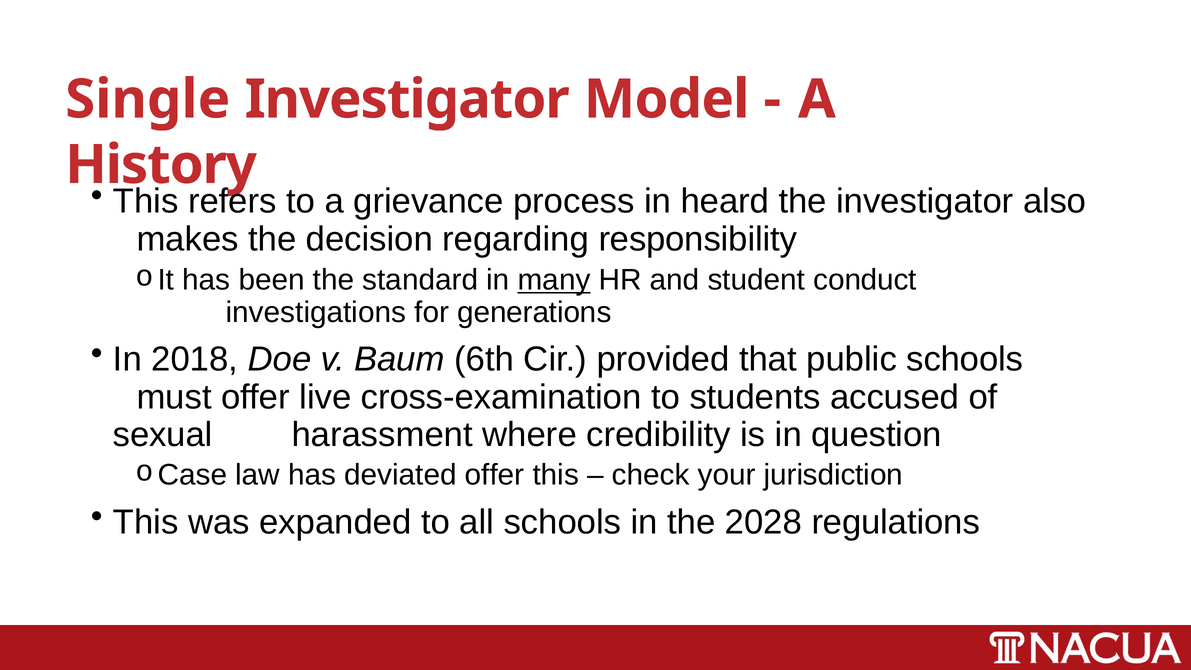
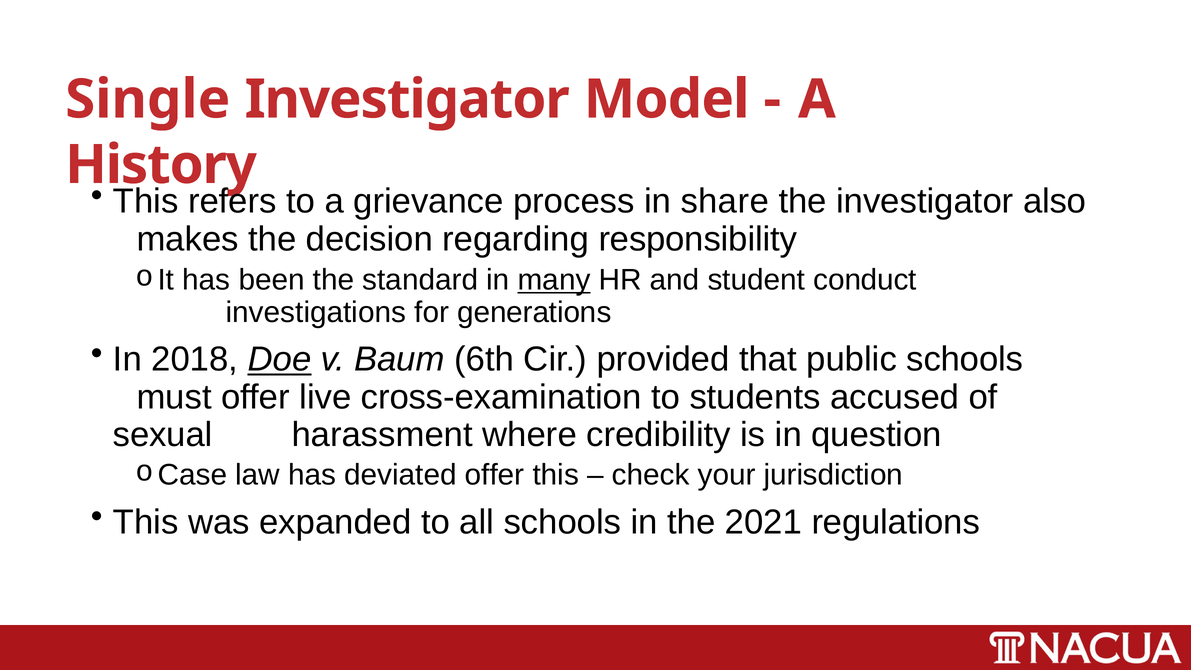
heard: heard -> share (725, 201)
Doe underline: none -> present (280, 359)
2028: 2028 -> 2021 (763, 522)
